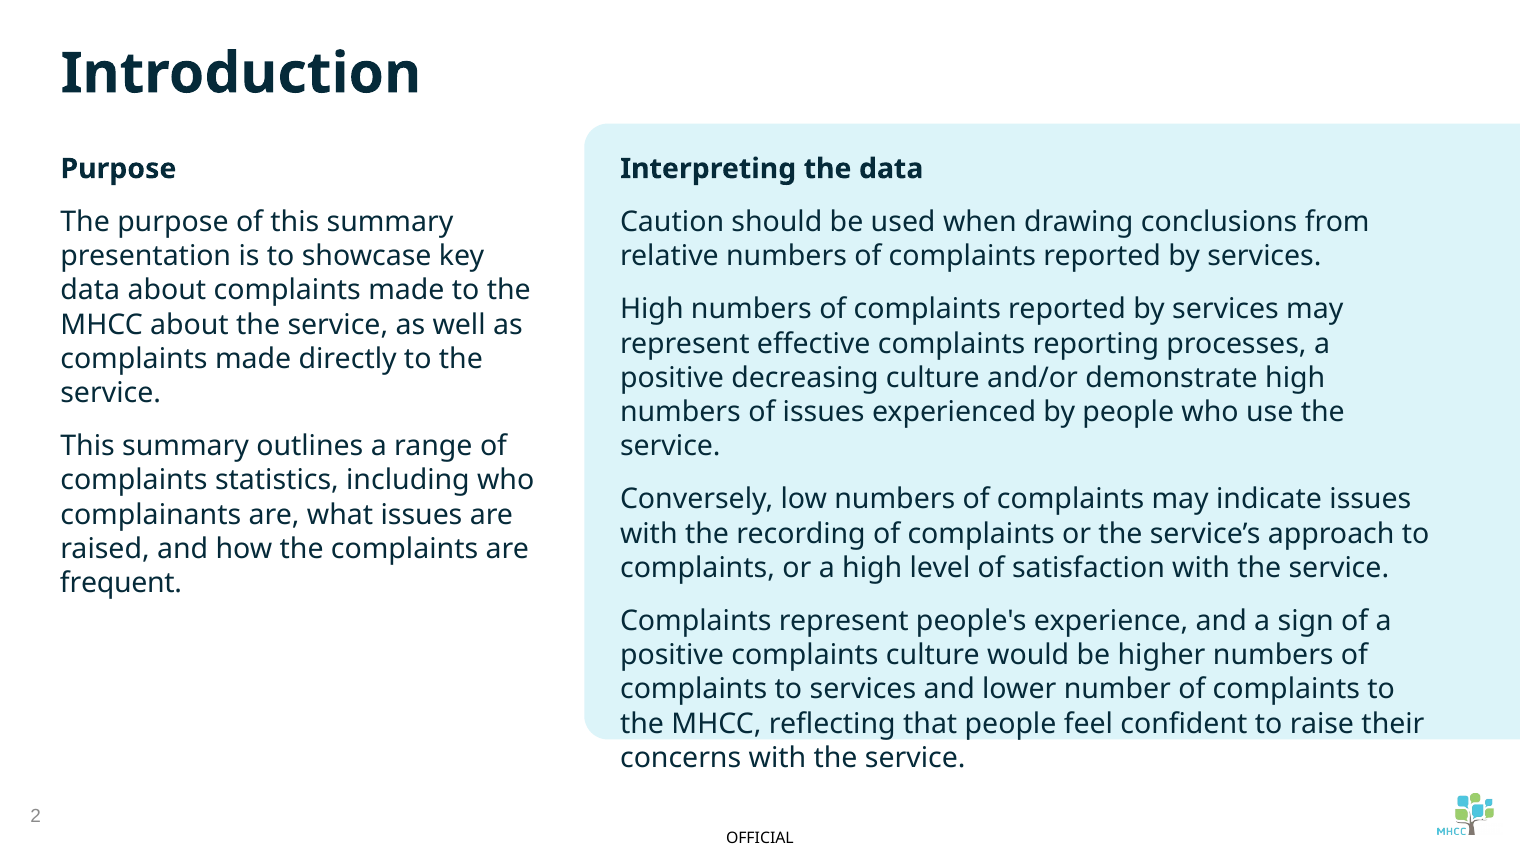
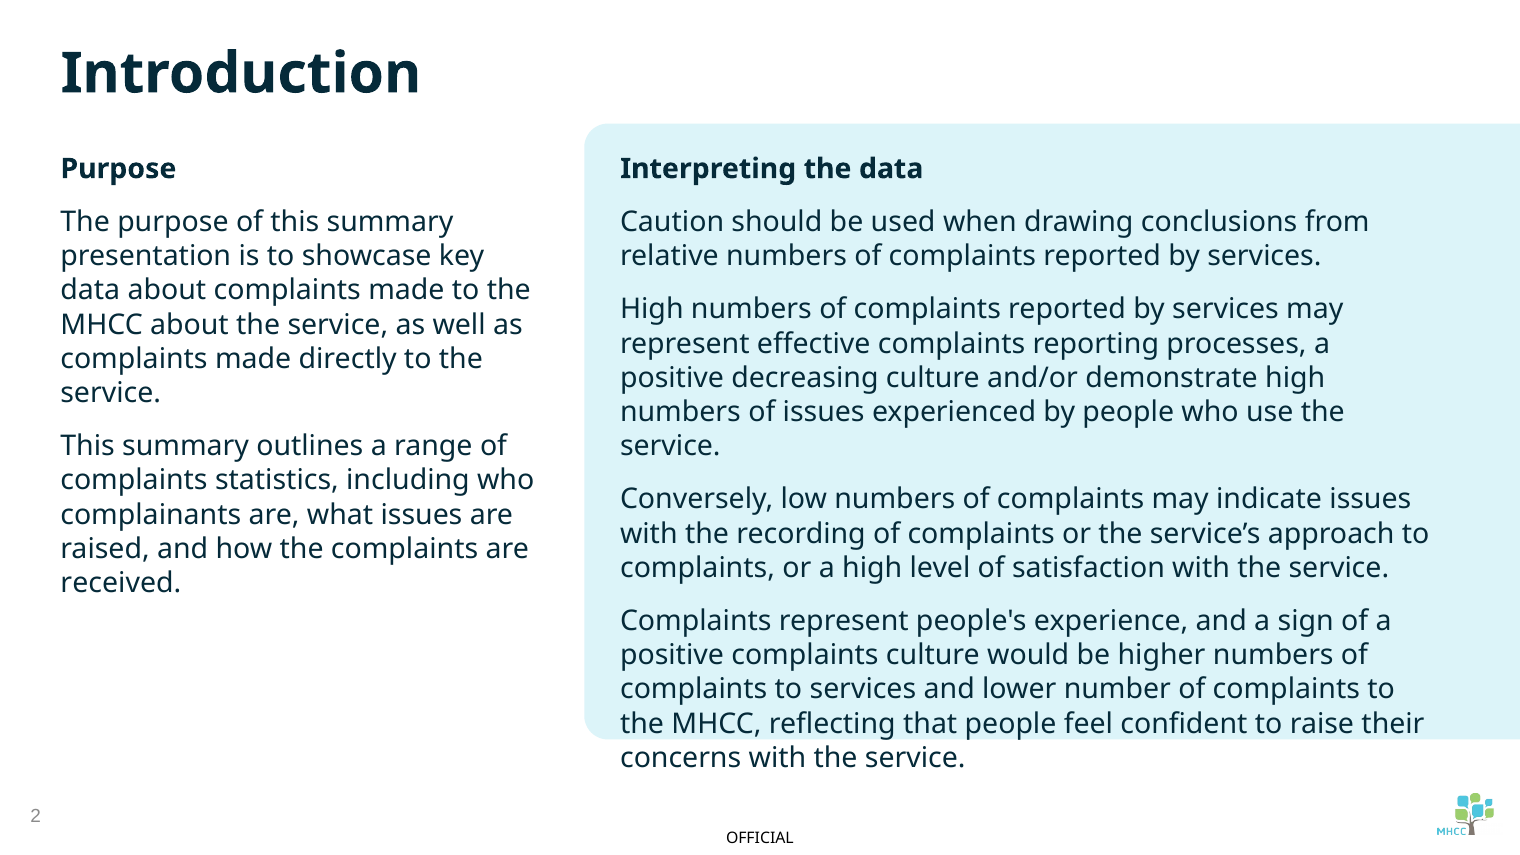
frequent: frequent -> received (121, 583)
